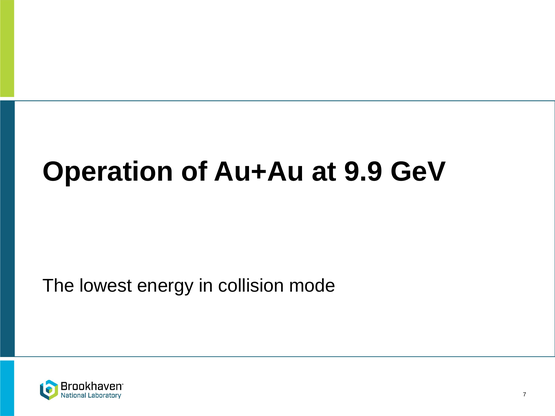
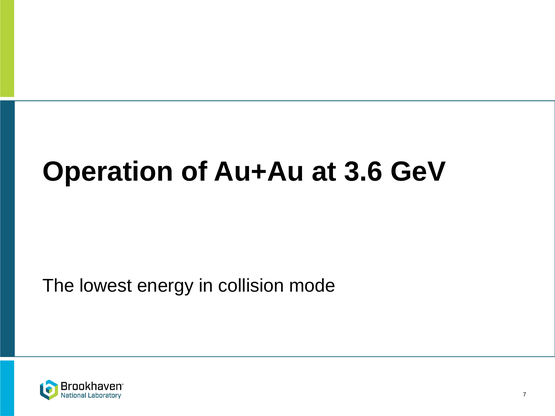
9.9: 9.9 -> 3.6 (363, 172)
